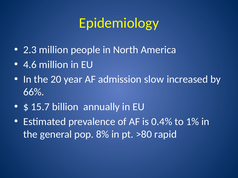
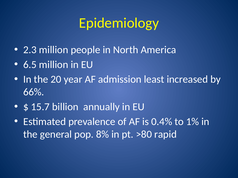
4.6: 4.6 -> 6.5 (30, 65)
slow: slow -> least (154, 80)
